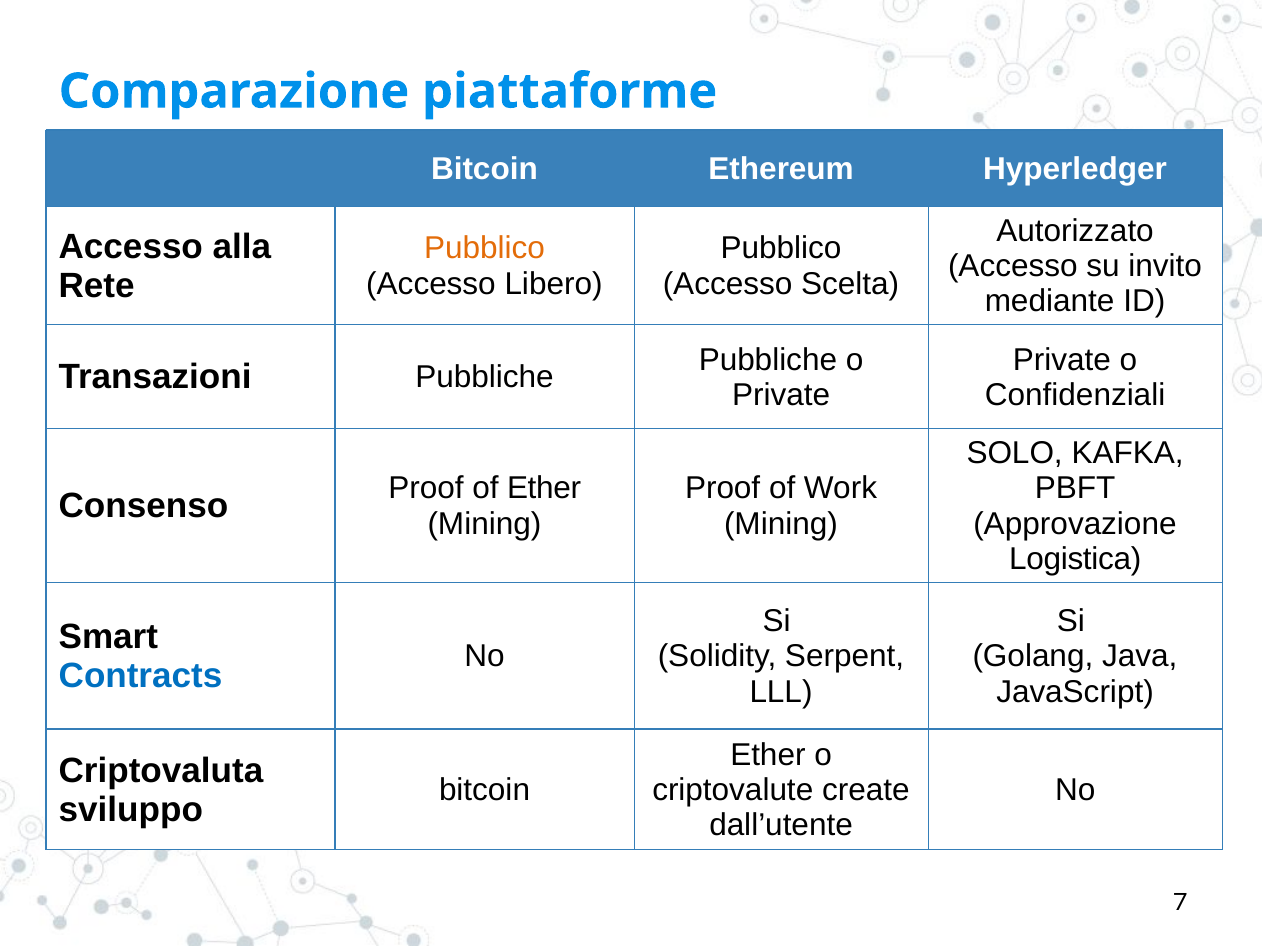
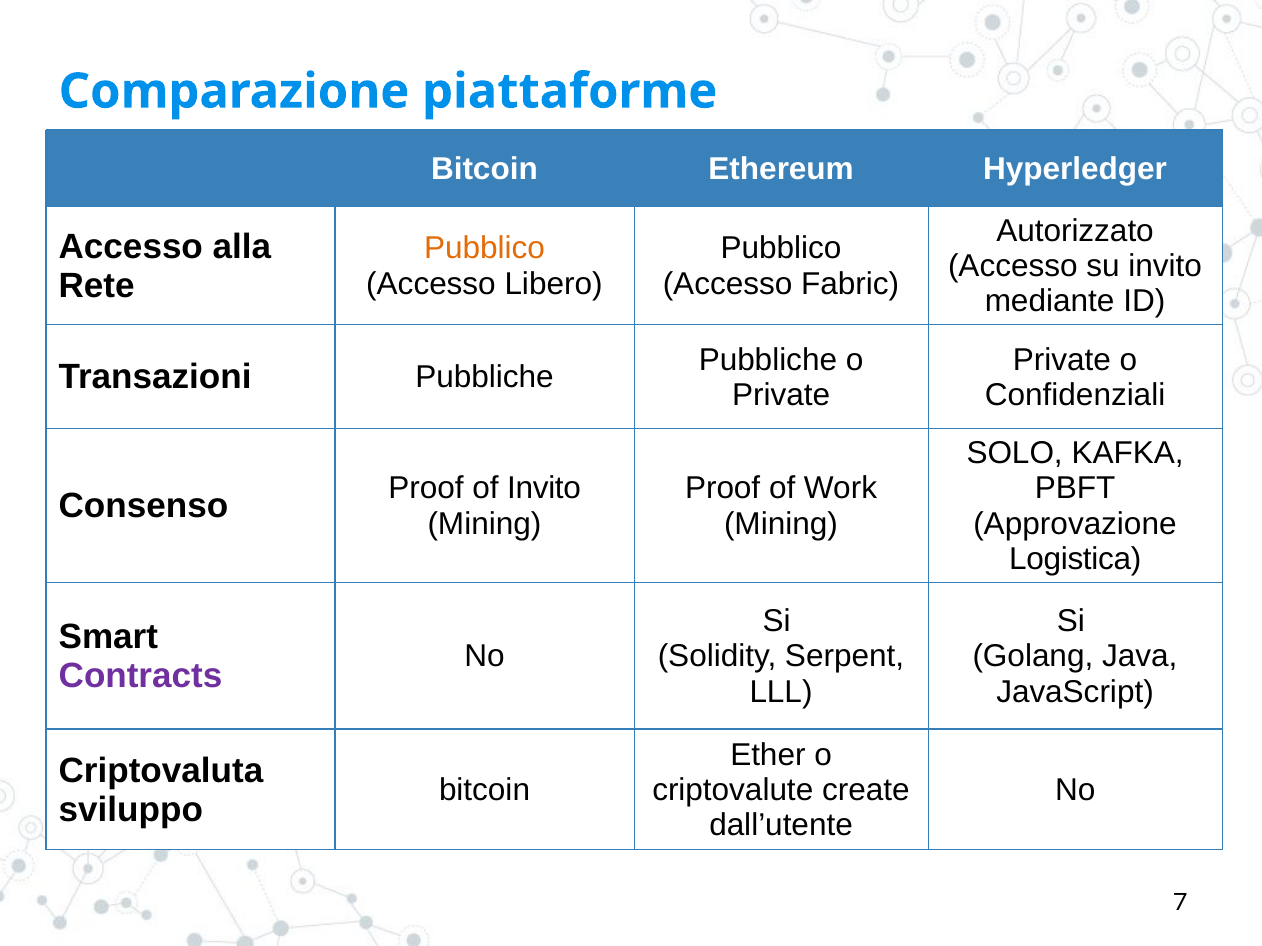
Scelta: Scelta -> Fabric (850, 284)
of Ether: Ether -> Invito (544, 489)
Contracts colour: blue -> purple (140, 676)
